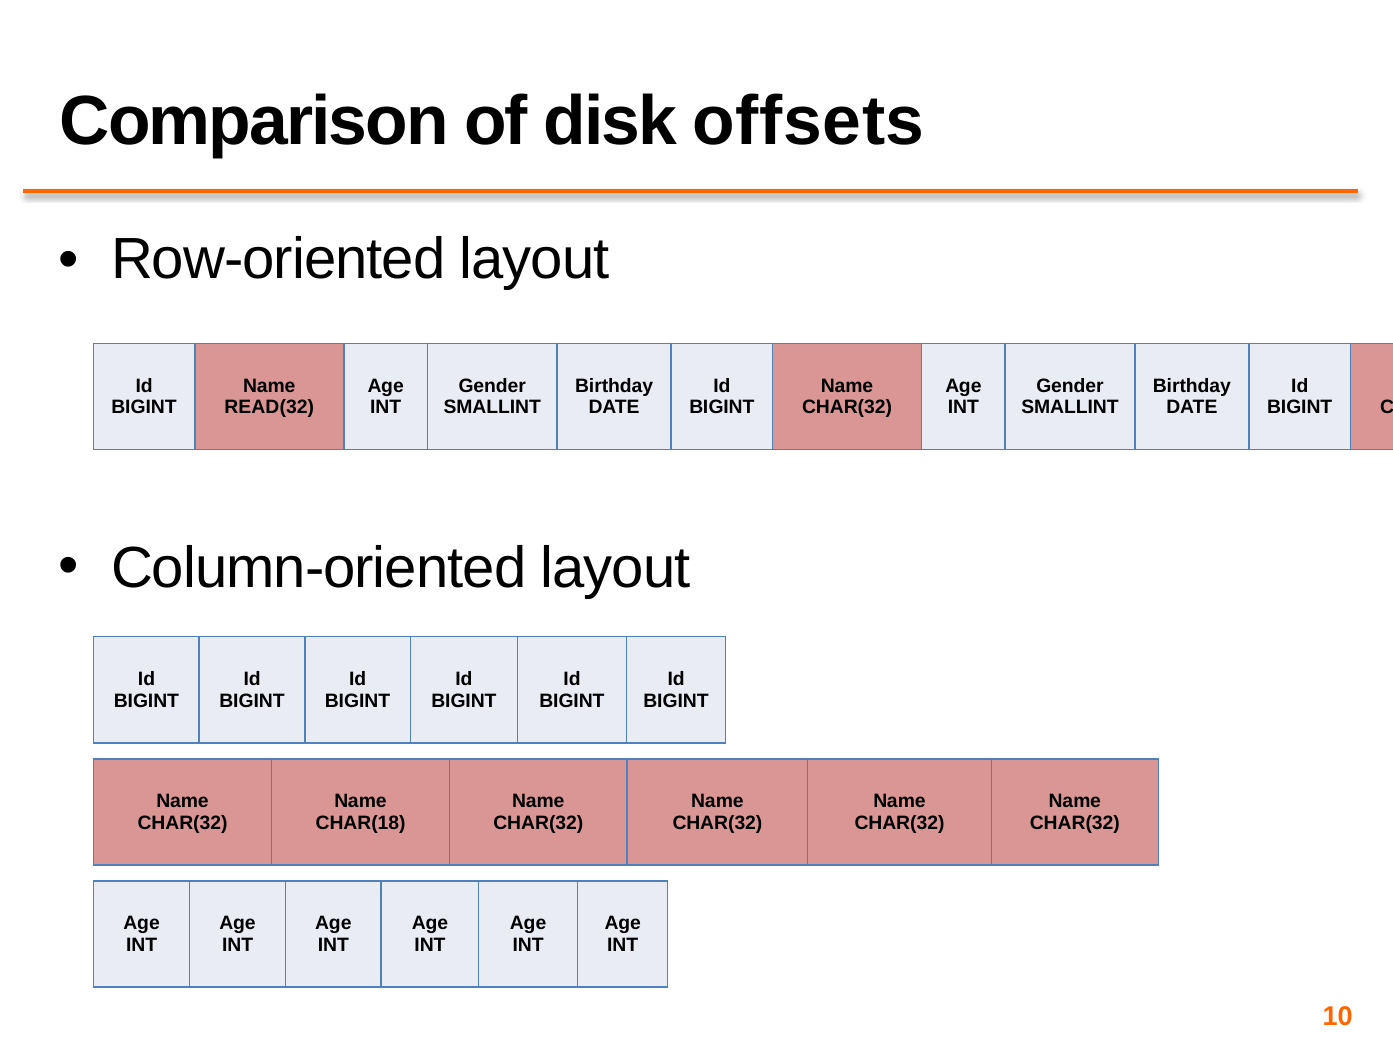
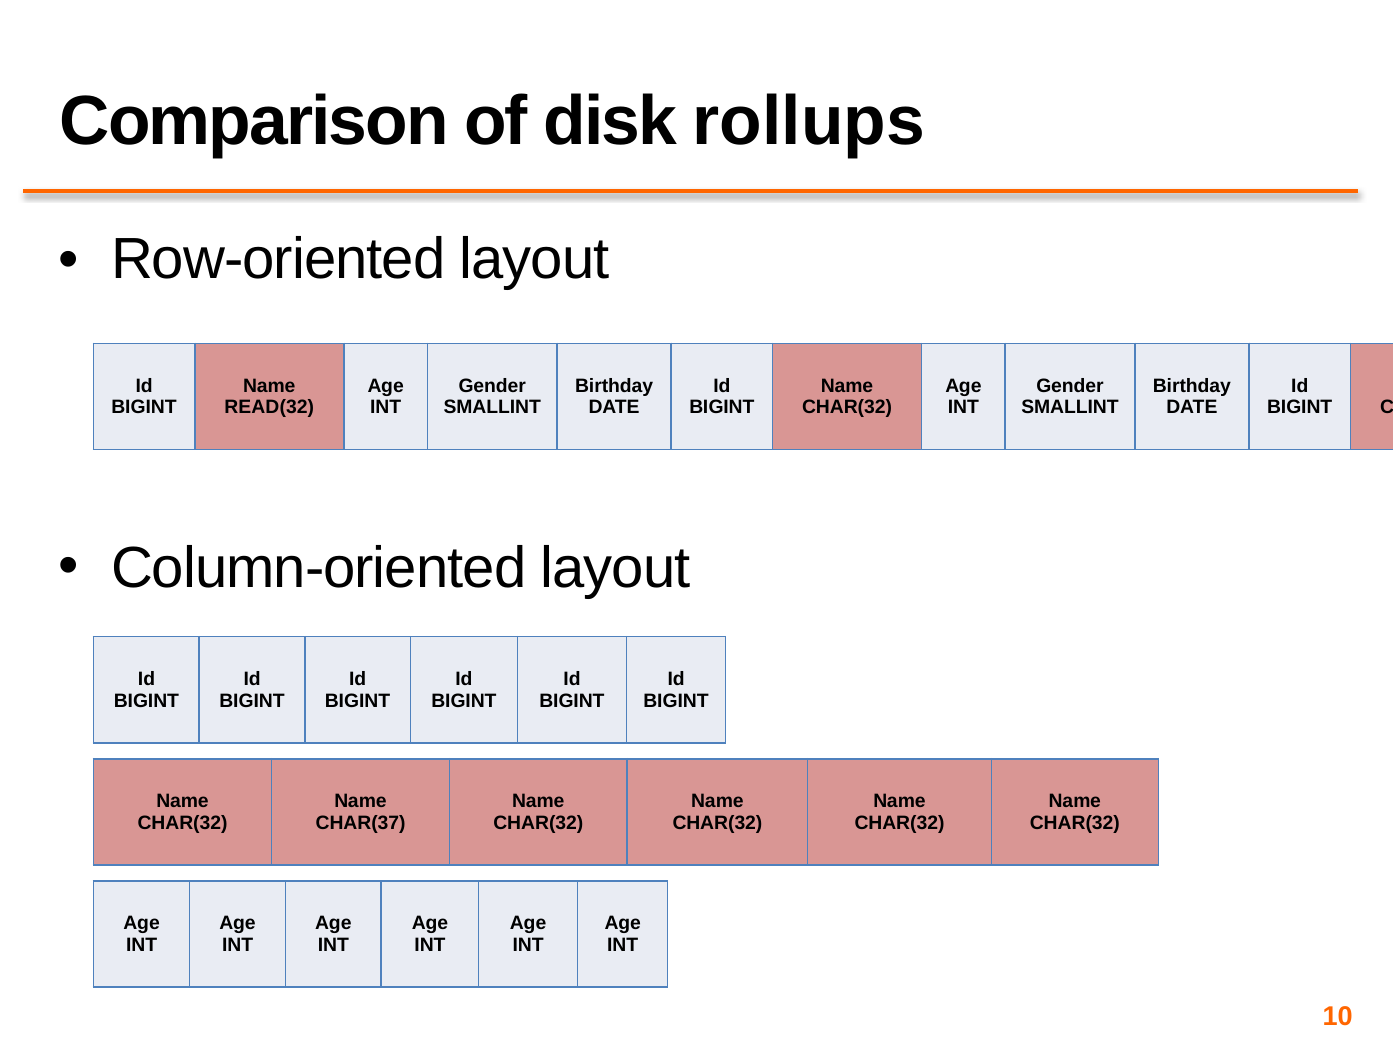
offsets: offsets -> rollups (809, 122)
CHAR(18: CHAR(18 -> CHAR(37 (361, 823)
